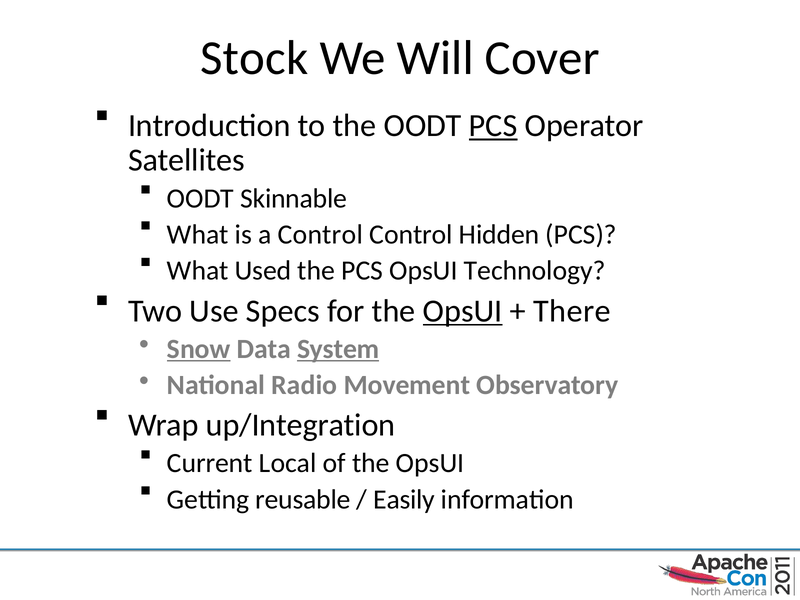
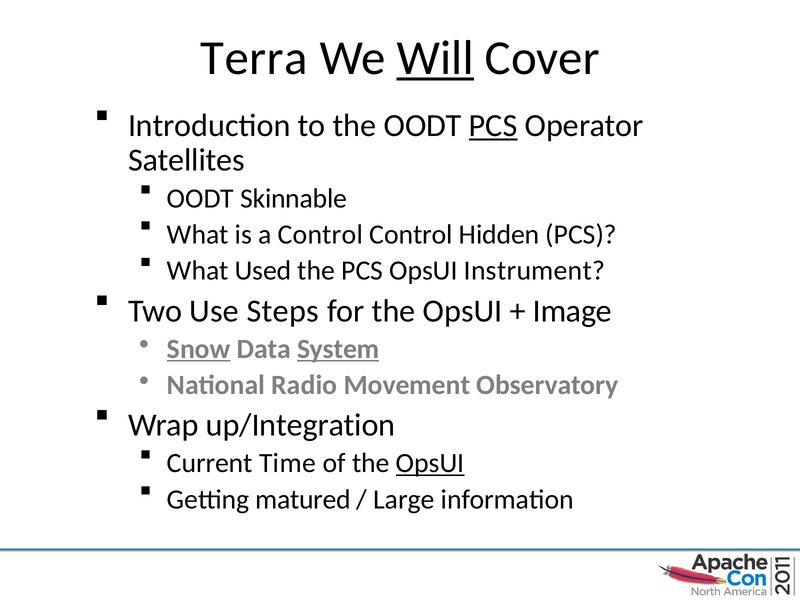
Stock: Stock -> Terra (254, 58)
Will underline: none -> present (435, 58)
Technology: Technology -> Instrument (535, 271)
Specs: Specs -> Steps (283, 311)
OpsUI underline: present -> none (463, 311)
There: There -> Image (572, 311)
Local: Local -> Time (287, 463)
OpsUI underline: none -> present (430, 463)
reusable: reusable -> matured (303, 499)
Easily: Easily -> Large (404, 499)
